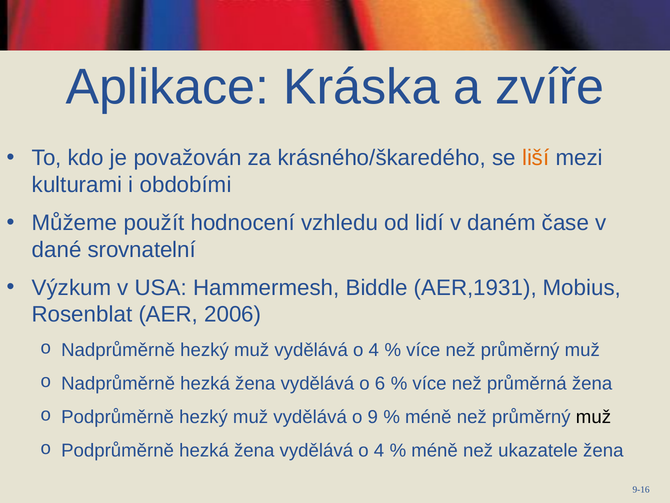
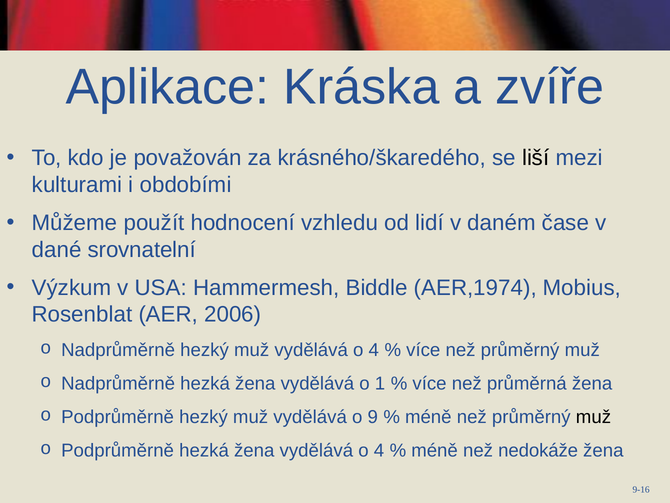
liší colour: orange -> black (536, 158)
AER,1931: AER,1931 -> AER,1974 (475, 287)
6: 6 -> 1 (380, 383)
ukazatele: ukazatele -> nedokáže (538, 450)
